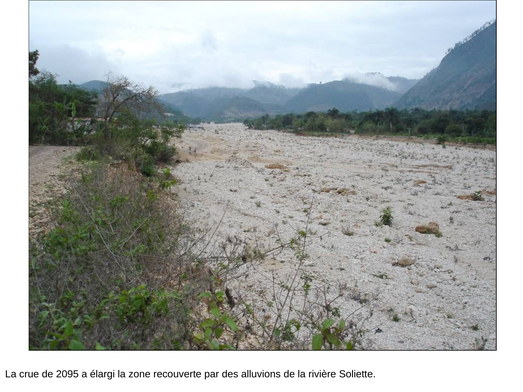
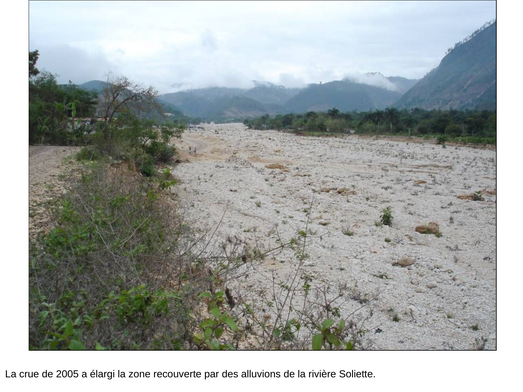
2095: 2095 -> 2005 (67, 374)
